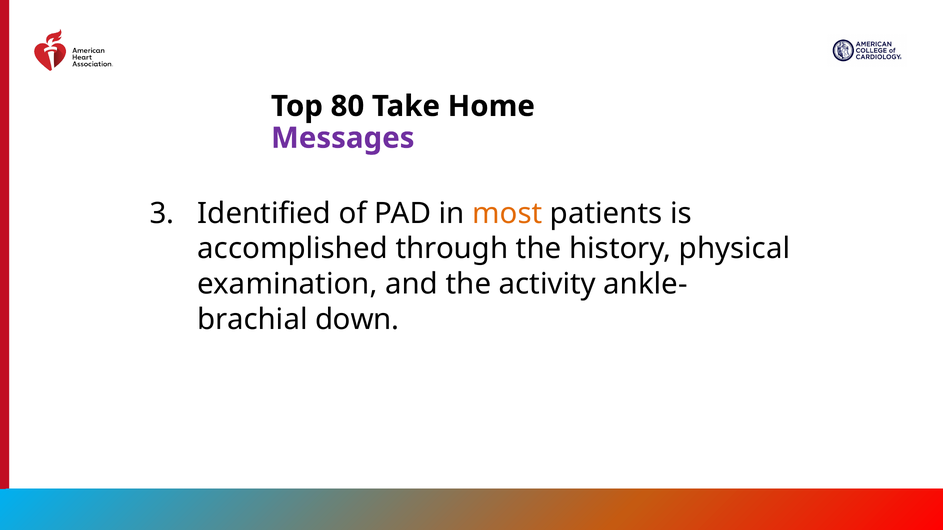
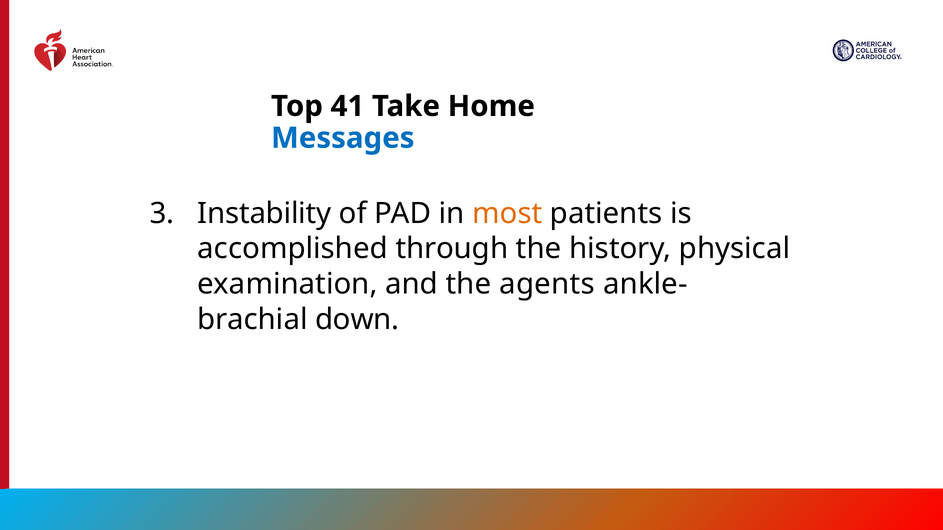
80: 80 -> 41 (347, 106)
Messages colour: purple -> blue (343, 138)
Identified: Identified -> Instability (264, 213)
activity: activity -> agents (547, 284)
